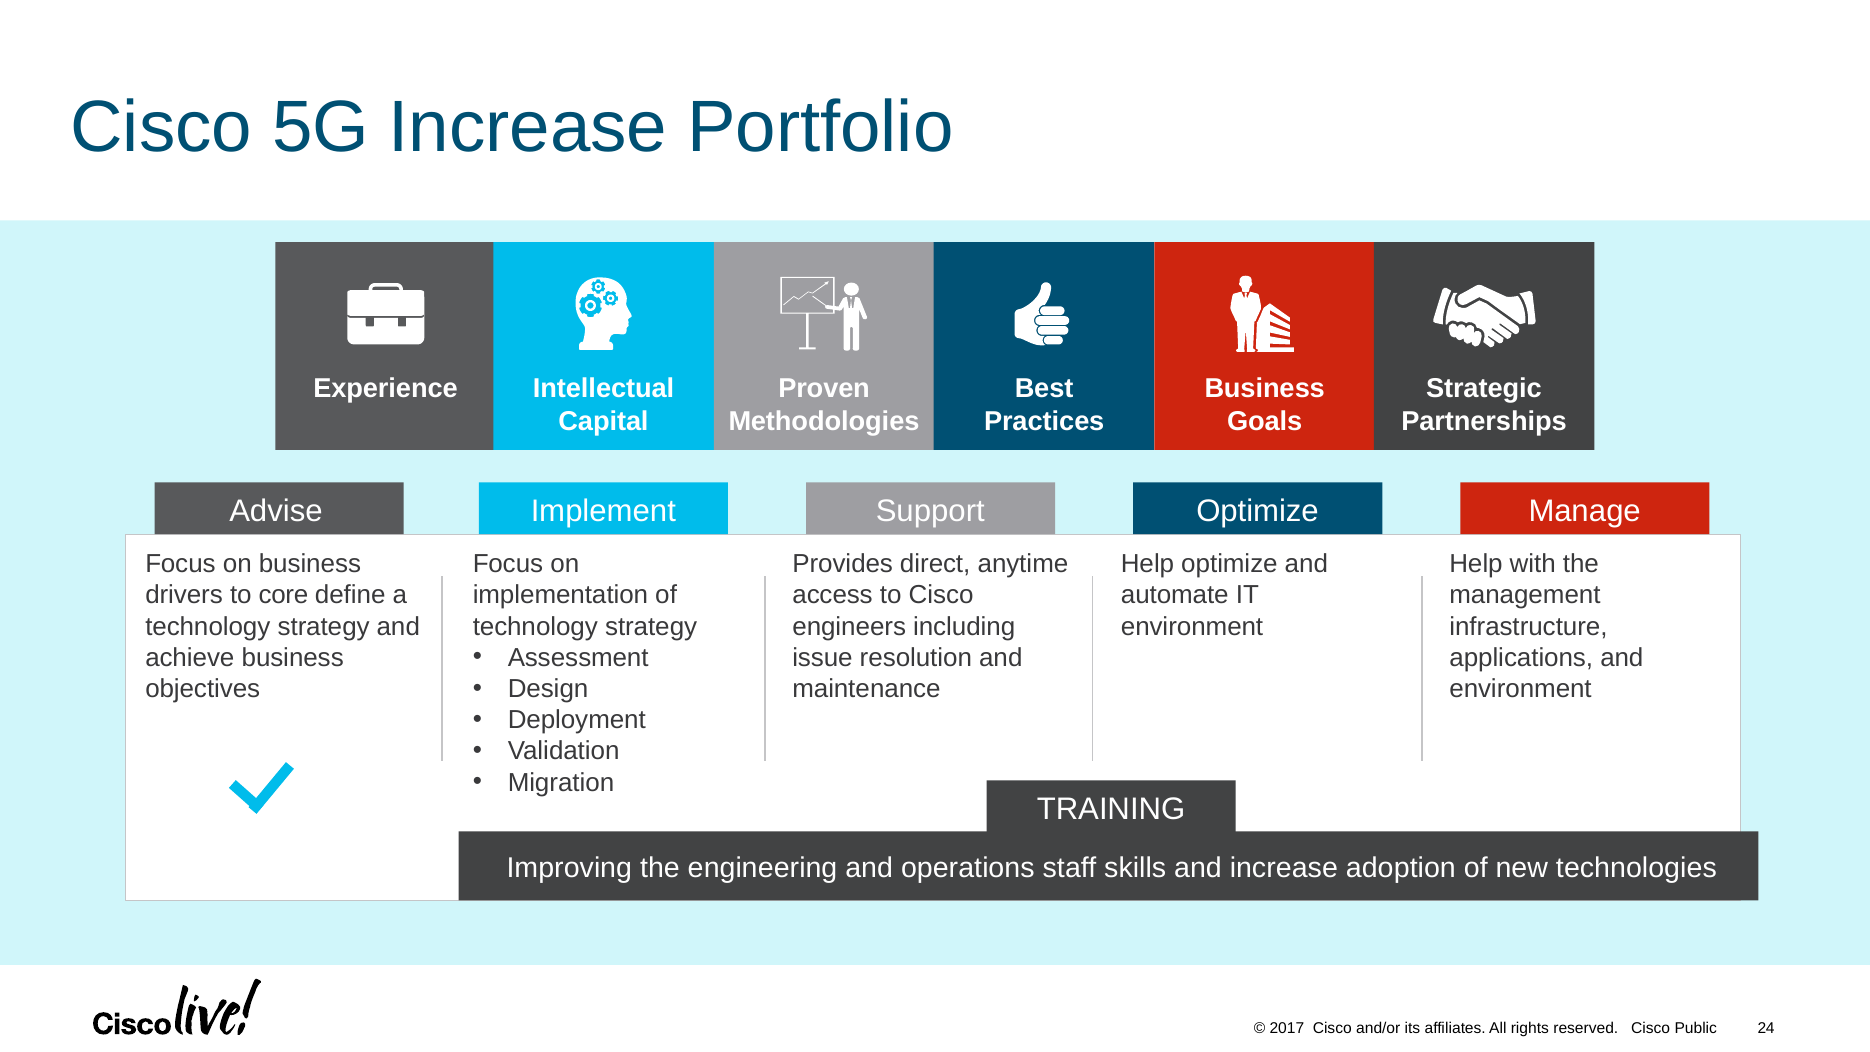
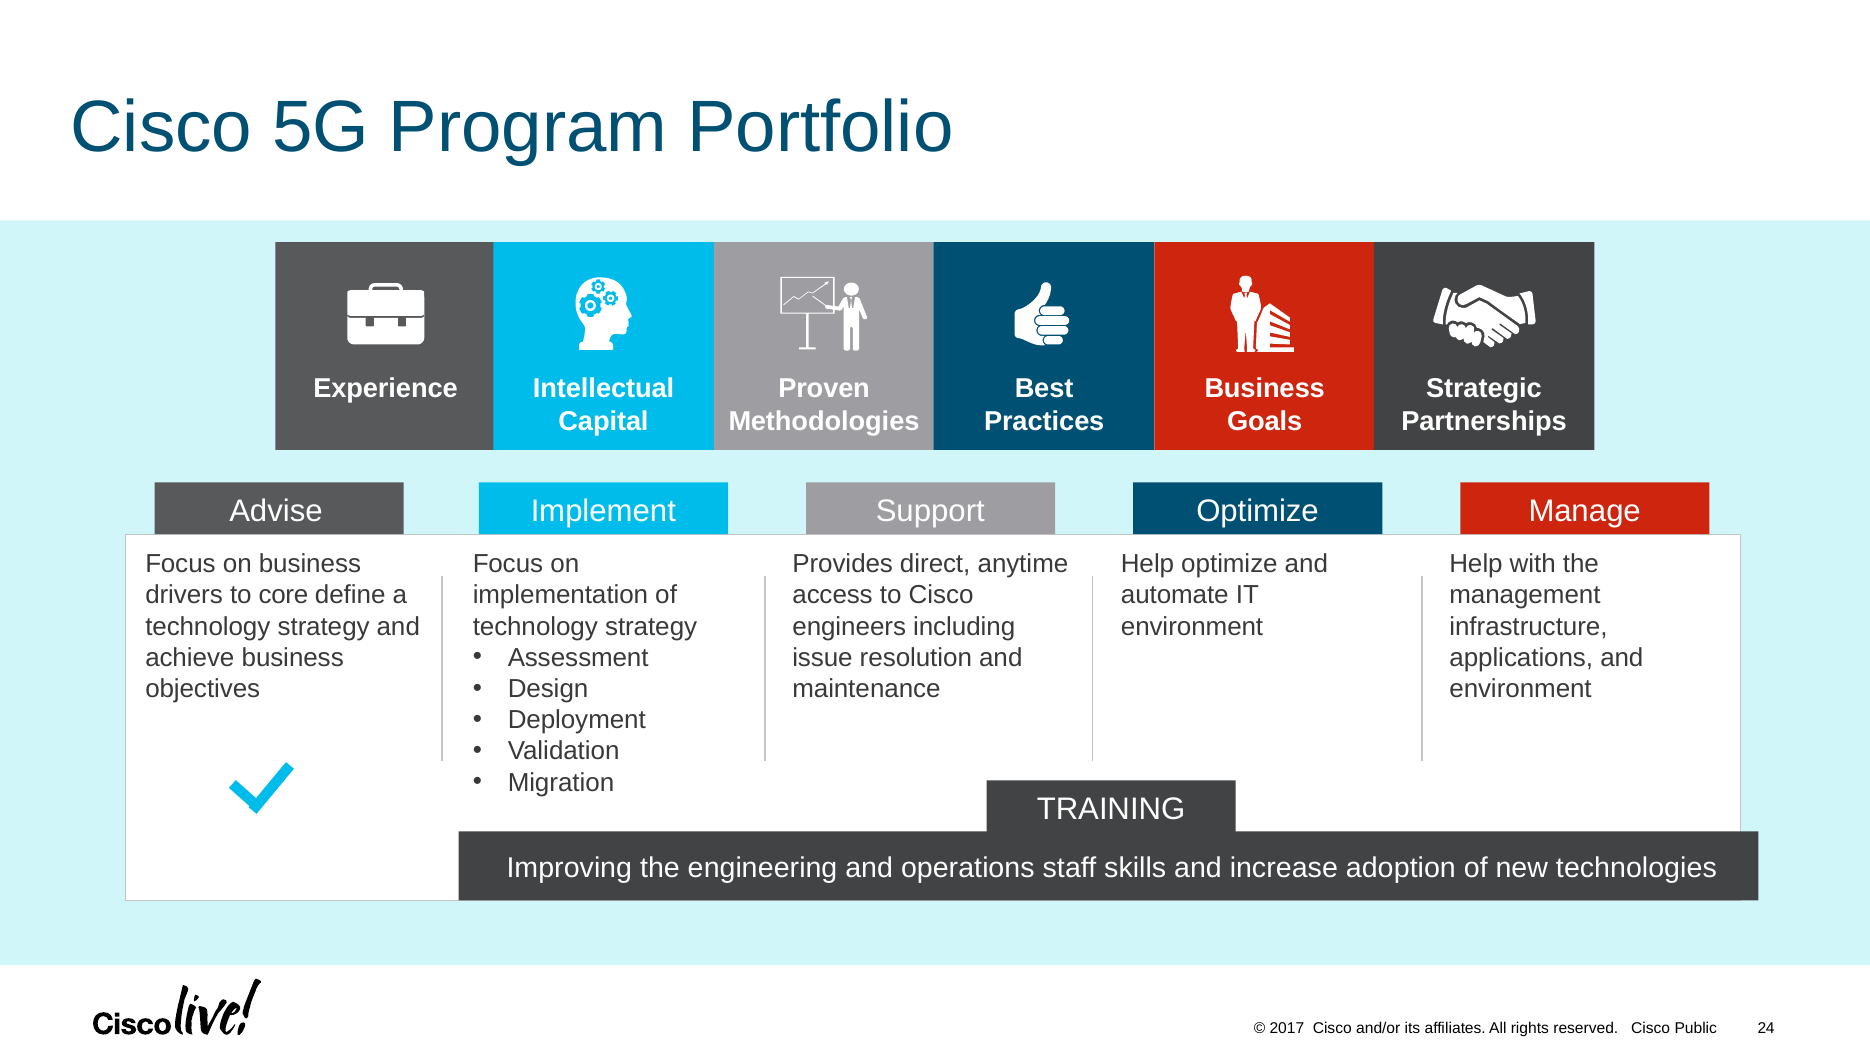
5G Increase: Increase -> Program (528, 127)
